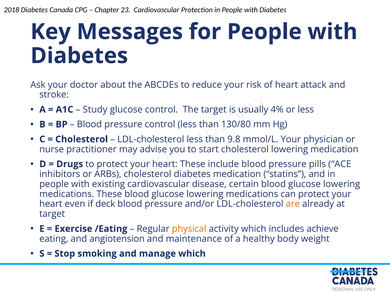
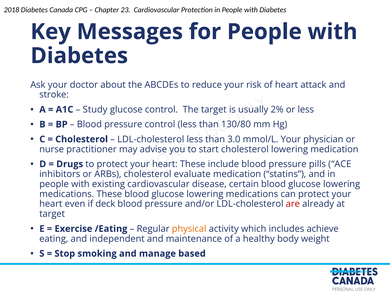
4%: 4% -> 2% (277, 109)
9.8: 9.8 -> 3.0 (234, 139)
diabetes: diabetes -> evaluate (192, 174)
are colour: orange -> red (293, 204)
angiotension: angiotension -> independent (117, 238)
manage which: which -> based (192, 253)
